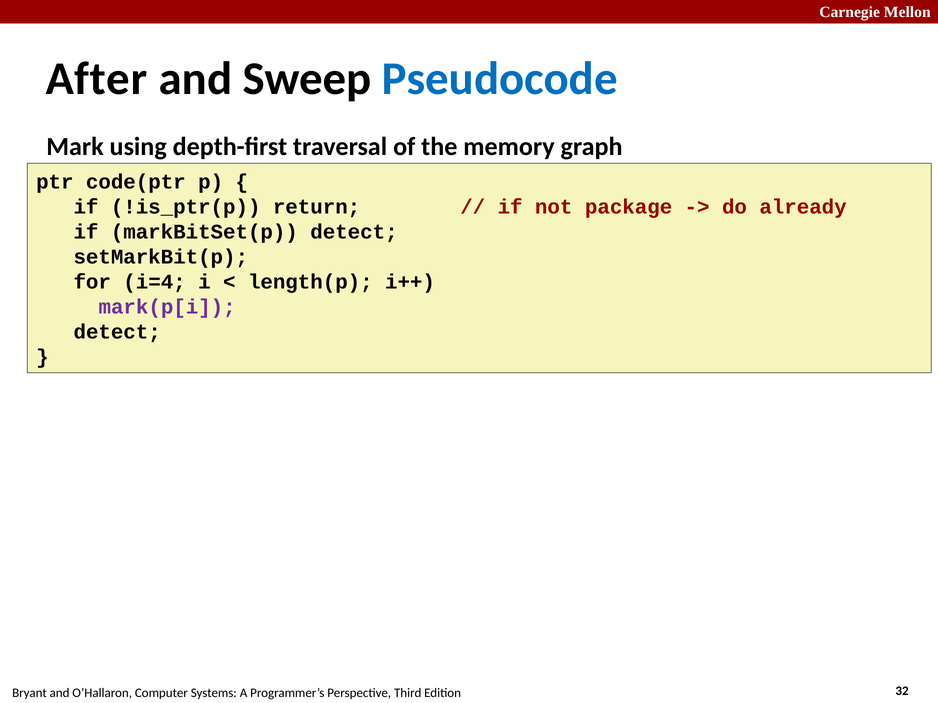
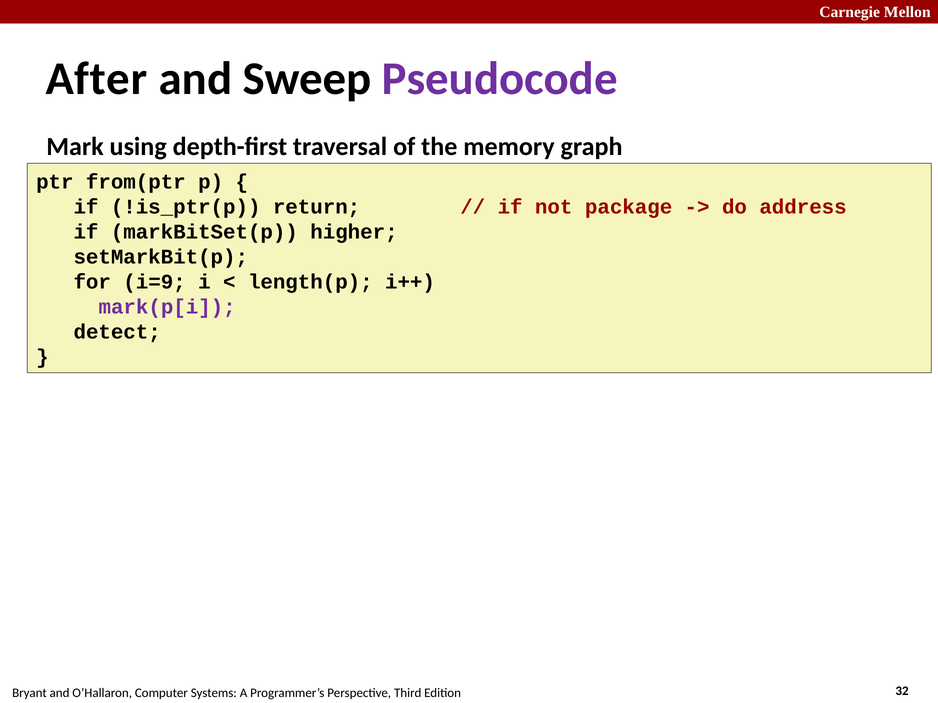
Pseudocode colour: blue -> purple (500, 79)
code(ptr: code(ptr -> from(ptr (136, 182)
do already: already -> address (803, 207)
markBitSet(p detect: detect -> higher (354, 232)
i=4: i=4 -> i=9 (155, 282)
